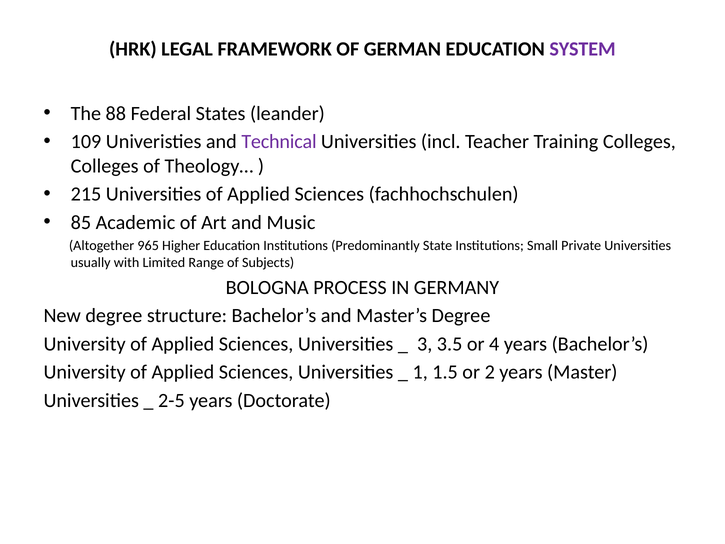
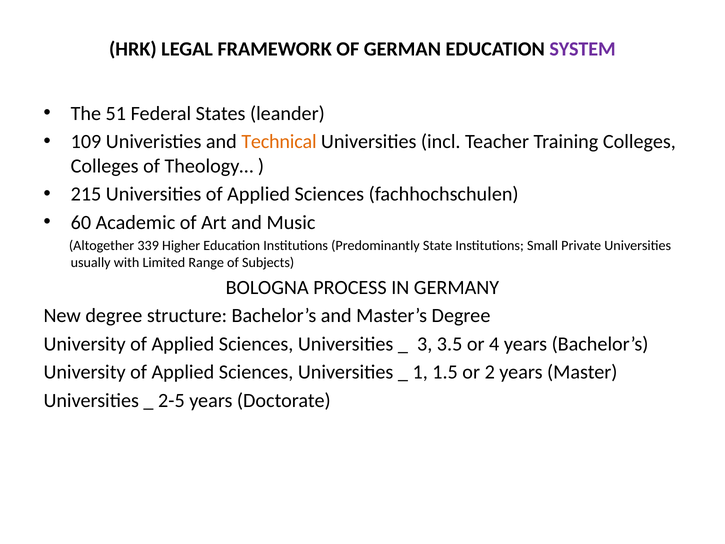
88: 88 -> 51 (116, 113)
Technical colour: purple -> orange (279, 142)
85: 85 -> 60 (81, 222)
965: 965 -> 339 (148, 245)
